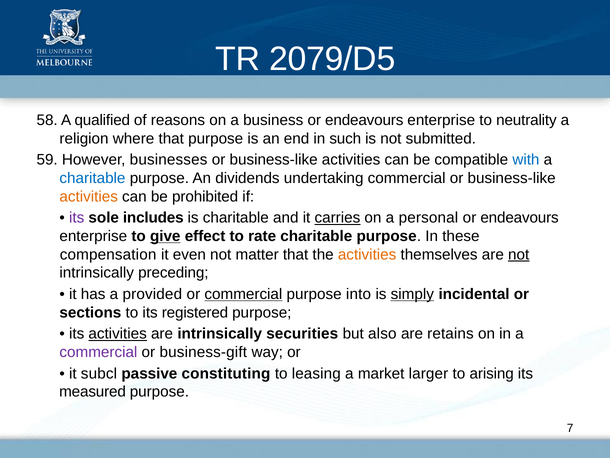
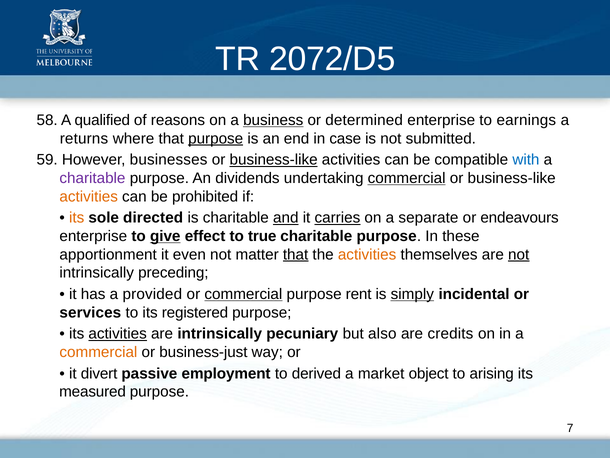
2079/D5: 2079/D5 -> 2072/D5 (332, 59)
business underline: none -> present (273, 120)
endeavours: endeavours -> determined (364, 120)
neutrality: neutrality -> earnings (526, 120)
religion: religion -> returns (84, 138)
purpose underline: none -> present (216, 138)
such: such -> case (345, 138)
business-like underline: none -> present (274, 160)
charitable colour: blue -> purple (92, 178)
commercial underline: none -> present (407, 178)
its colour: purple -> orange (77, 218)
includes: includes -> directed (153, 218)
and underline: none -> present (286, 218)
personal: personal -> separate (428, 218)
rate: rate -> true (262, 236)
compensation: compensation -> apportionment (108, 254)
that underline: none -> present (296, 254)
into: into -> rent (359, 294)
sections: sections -> services (90, 312)
securities: securities -> pecuniary (302, 334)
retains: retains -> credits (450, 334)
commercial colour: purple -> orange (98, 352)
business-gift: business-gift -> business-just (203, 352)
subcl: subcl -> divert (99, 373)
constituting: constituting -> employment (226, 373)
leasing: leasing -> derived (316, 373)
larger: larger -> object (429, 373)
